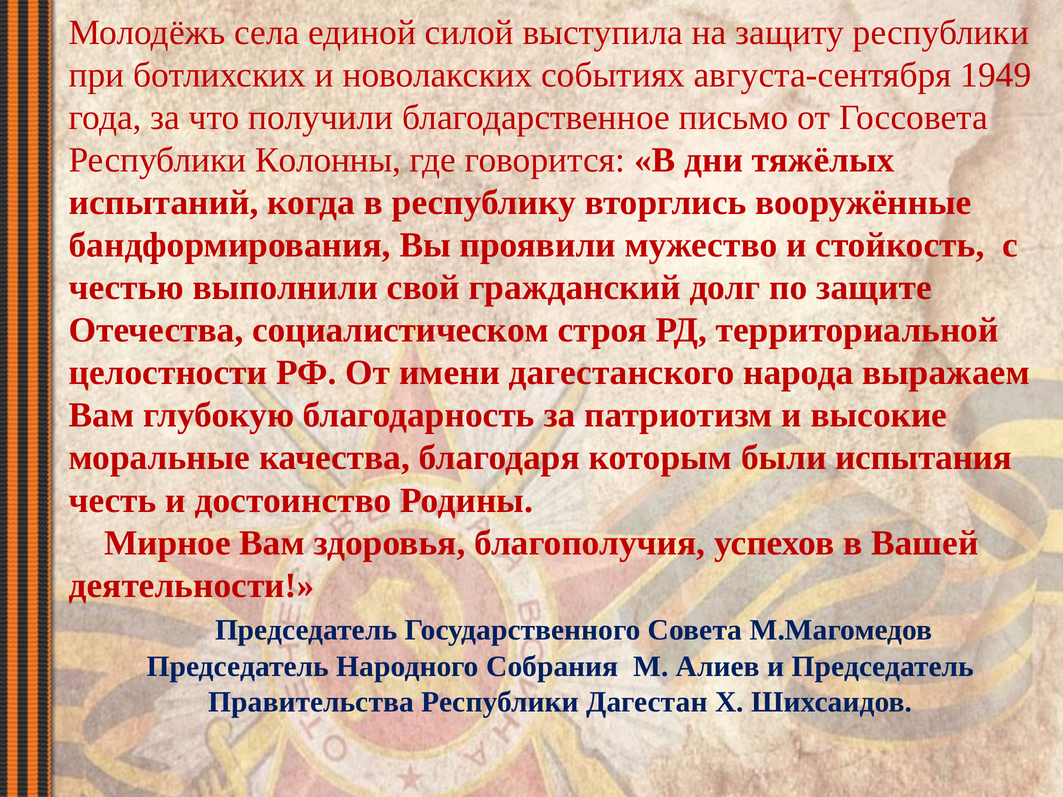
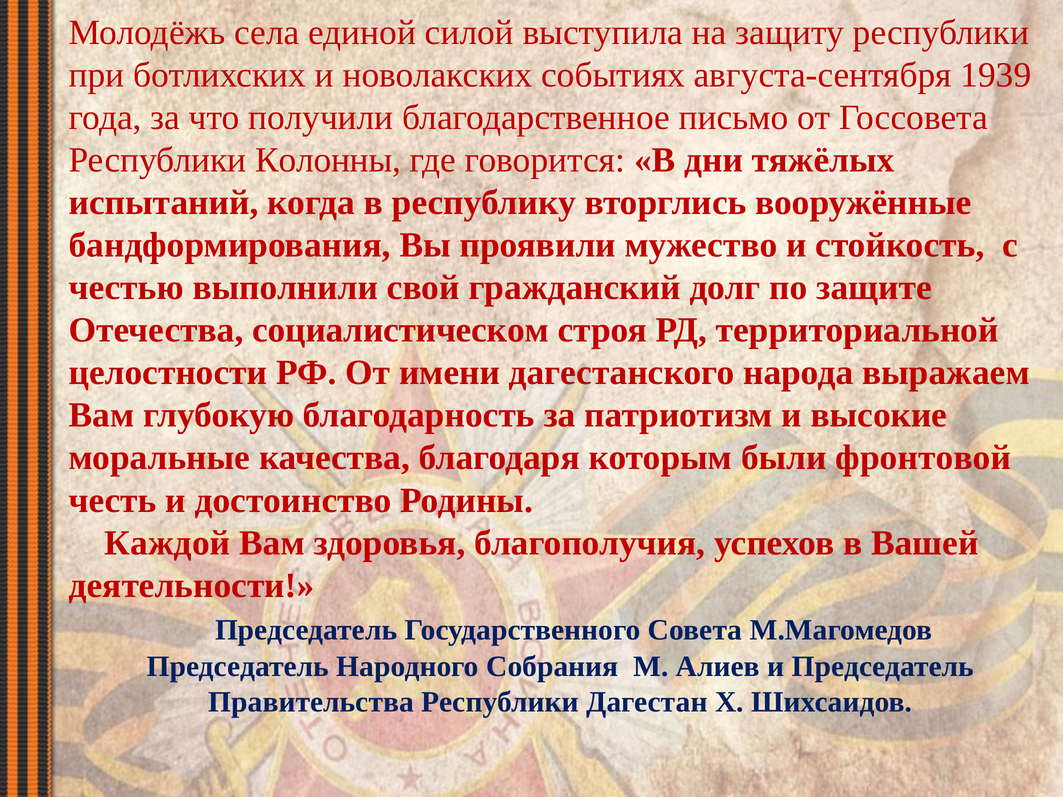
1949: 1949 -> 1939 (996, 75)
испытания: испытания -> фронтовой (923, 458)
Мирное: Мирное -> Каждой (167, 543)
